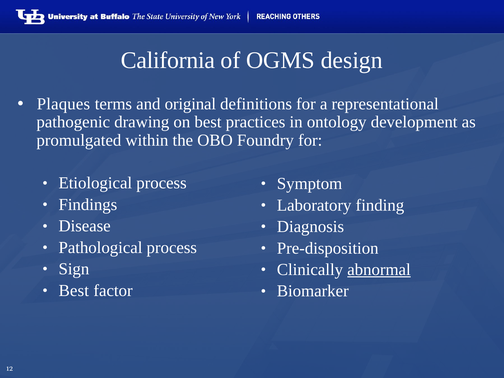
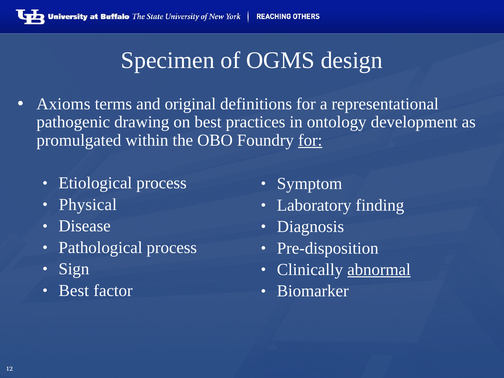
California: California -> Specimen (168, 60)
Plaques: Plaques -> Axioms (63, 104)
for underline: none -> present (310, 140)
Findings: Findings -> Physical (88, 205)
